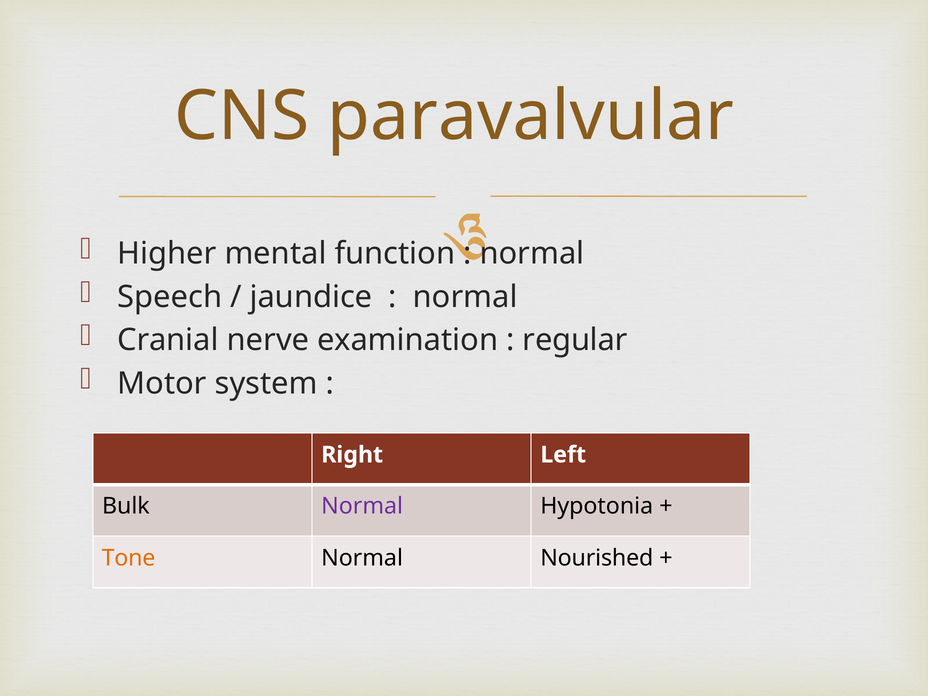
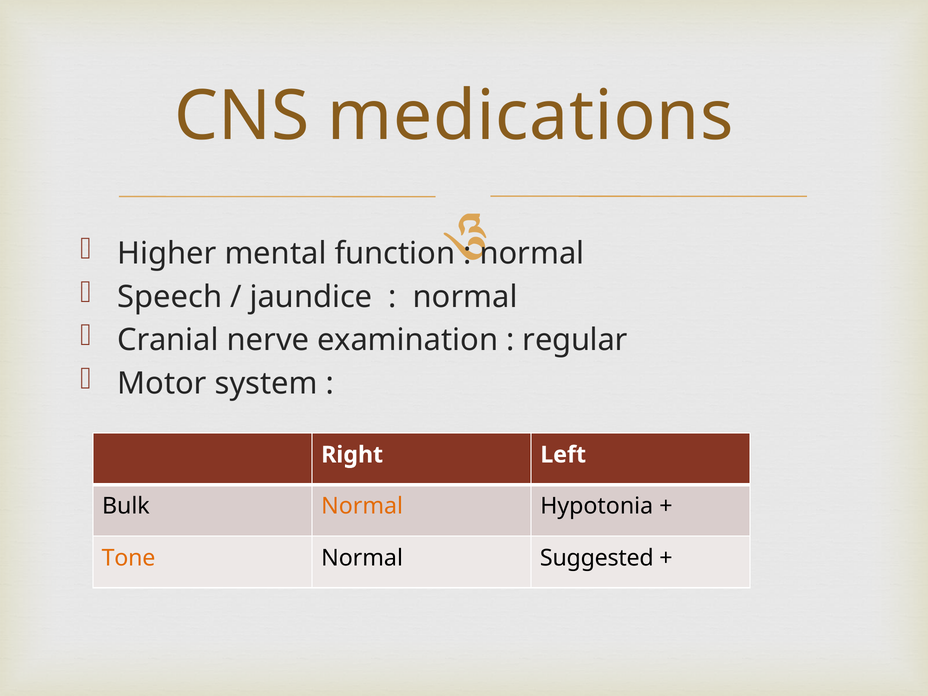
paravalvular: paravalvular -> medications (530, 116)
Normal colour: purple -> orange (362, 506)
Nourished: Nourished -> Suggested (597, 558)
